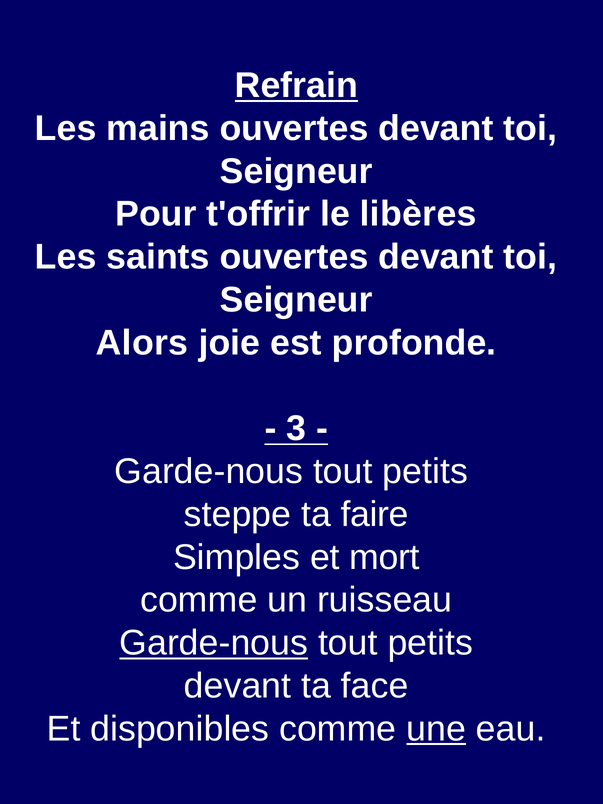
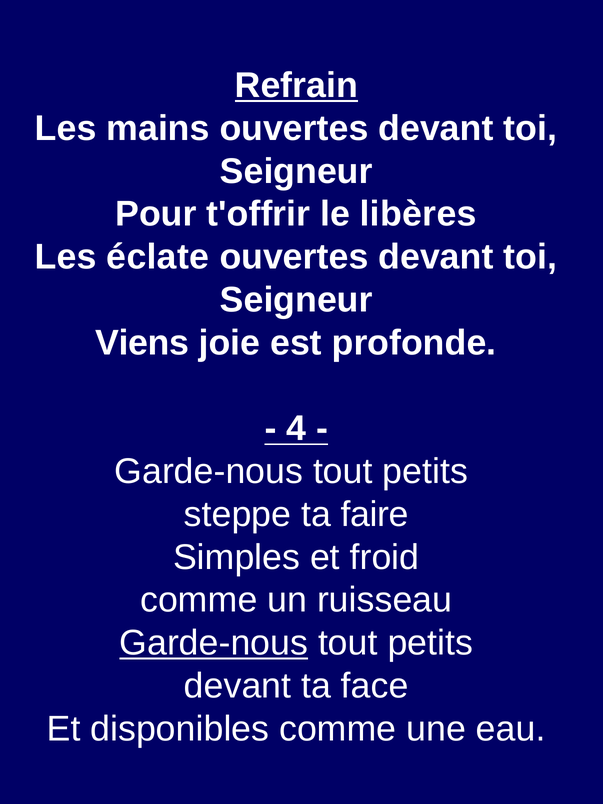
saints: saints -> éclate (158, 257)
Alors: Alors -> Viens (142, 343)
3: 3 -> 4 (296, 429)
mort: mort -> froid (384, 557)
une underline: present -> none (436, 729)
